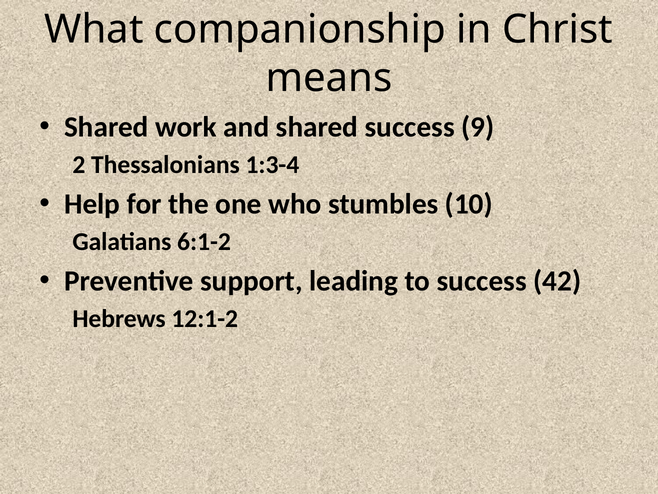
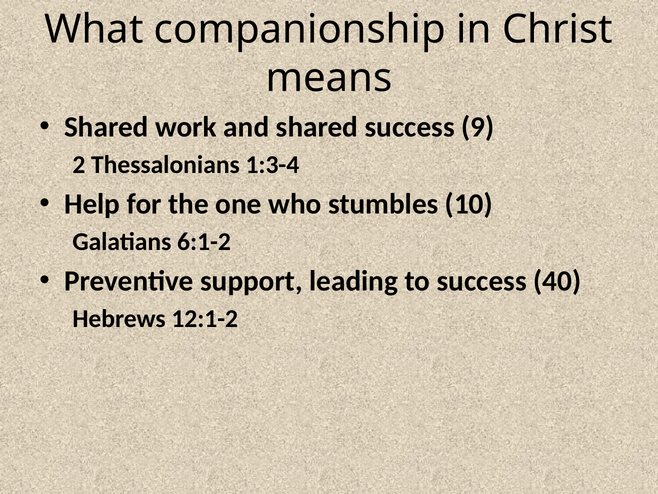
42: 42 -> 40 (557, 281)
